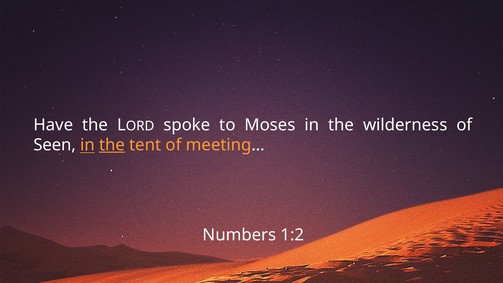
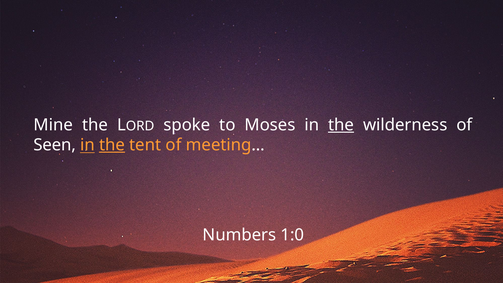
Have: Have -> Mine (53, 125)
the underline: none -> present (341, 125)
1:2: 1:2 -> 1:0 (292, 235)
